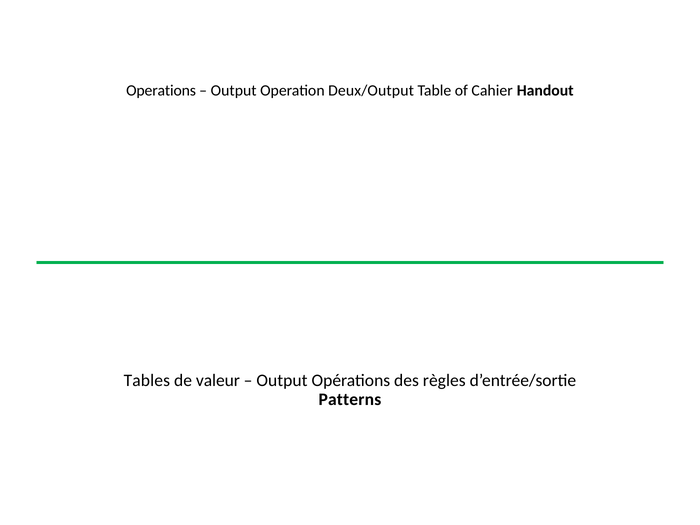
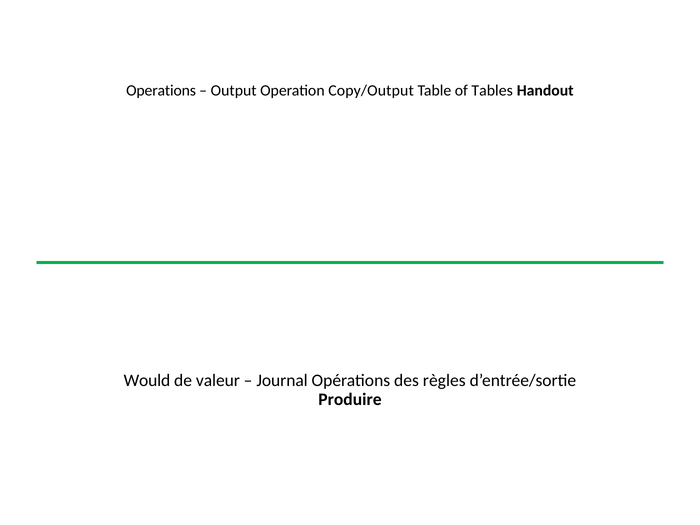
Deux/Output: Deux/Output -> Copy/Output (371, 90)
Cahier: Cahier -> Tables (492, 90)
Tables: Tables -> Would (147, 380)
Output: Output -> Journal (282, 380)
Patterns: Patterns -> Produire (350, 399)
